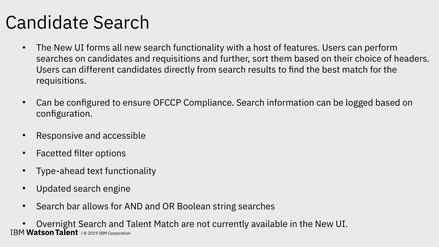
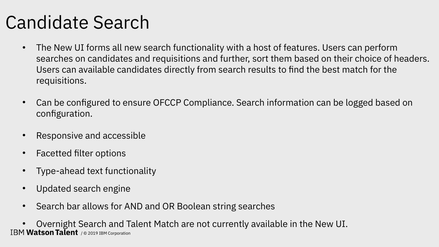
can different: different -> available (97, 70)
